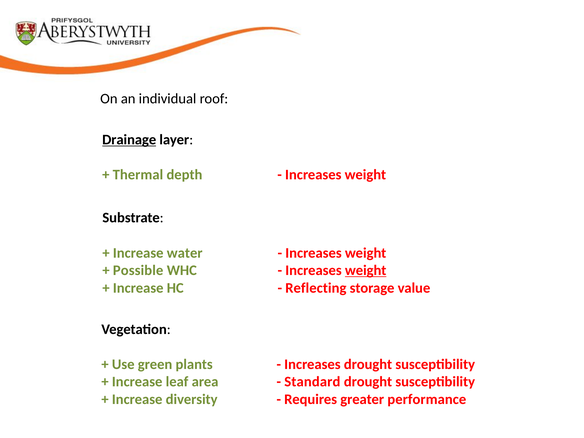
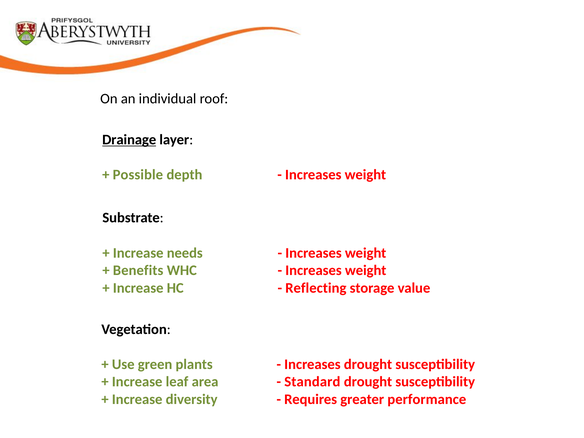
Thermal: Thermal -> Possible (138, 175)
water: water -> needs (185, 253)
Possible: Possible -> Benefits (138, 270)
weight underline: present -> none (366, 270)
